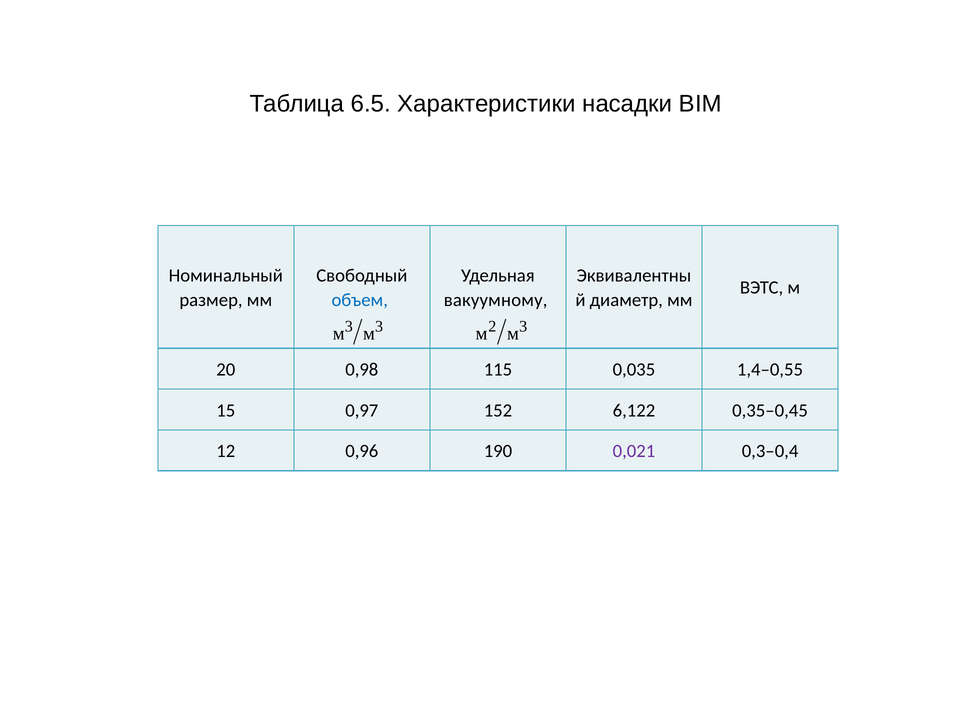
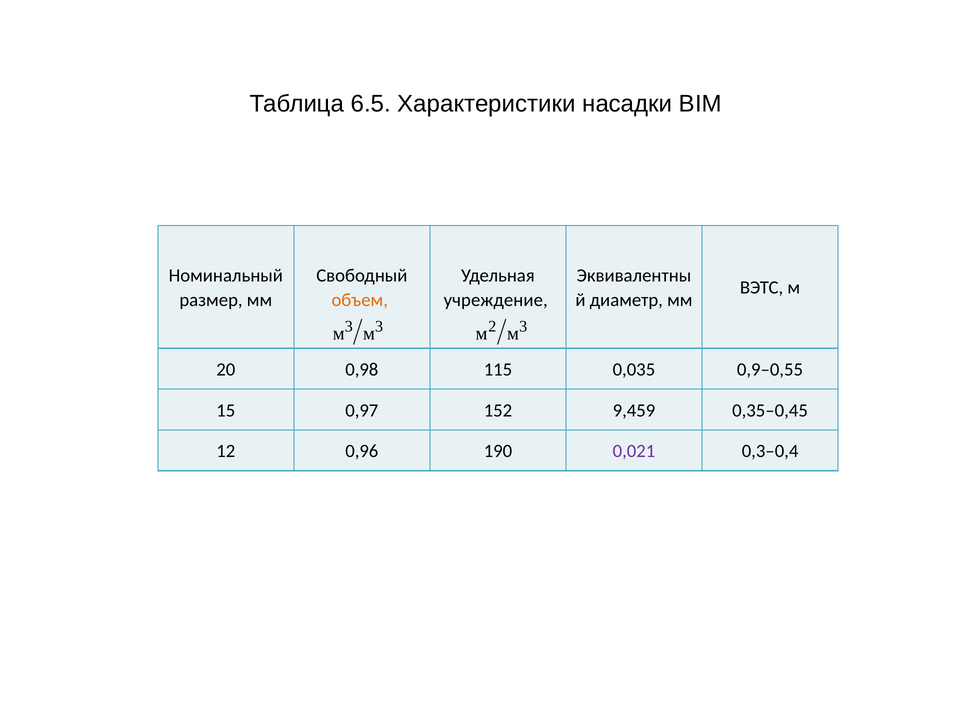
объем colour: blue -> orange (360, 300)
вакуумному: вакуумному -> учреждение (496, 300)
1,4–0,55: 1,4–0,55 -> 0,9–0,55 (770, 369)
6,122: 6,122 -> 9,459 (634, 410)
